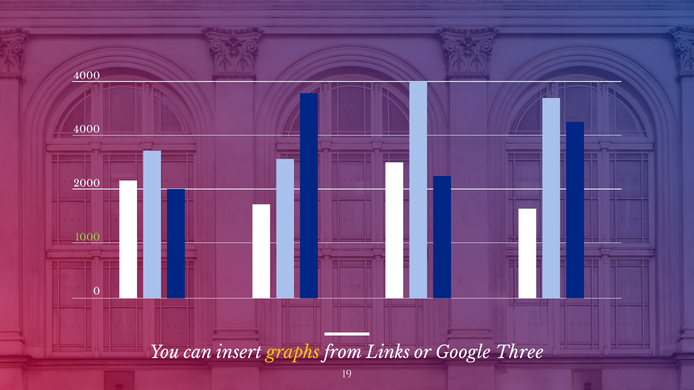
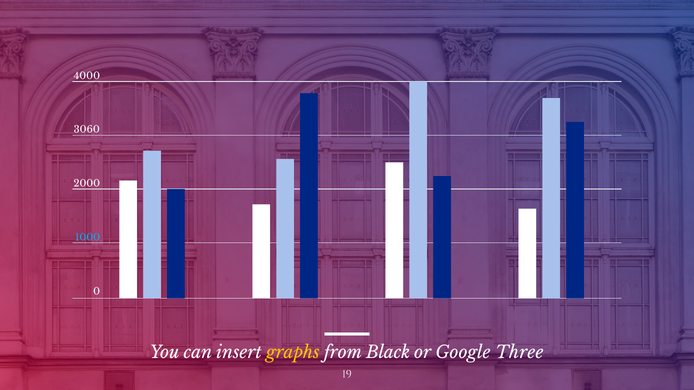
4000: 4000 -> 3060 (87, 130)
1000 colour: light green -> light blue (88, 238)
Links: Links -> Black (388, 353)
